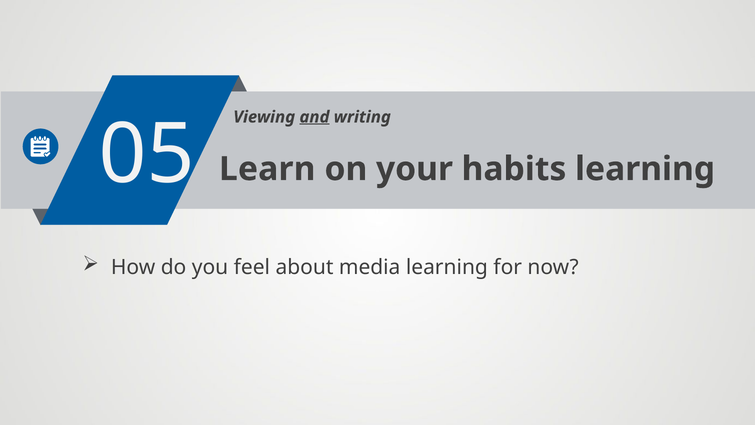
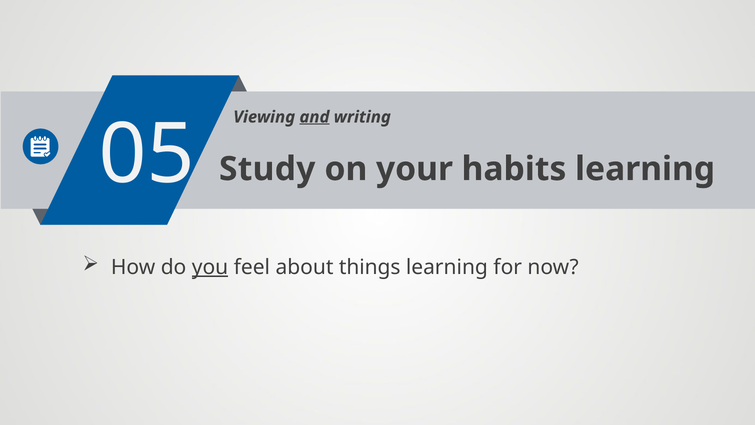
Learn: Learn -> Study (267, 169)
you underline: none -> present (210, 267)
media: media -> things (370, 267)
